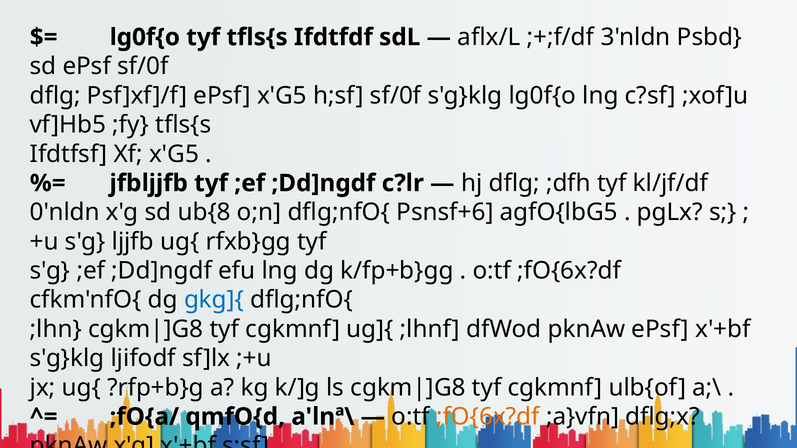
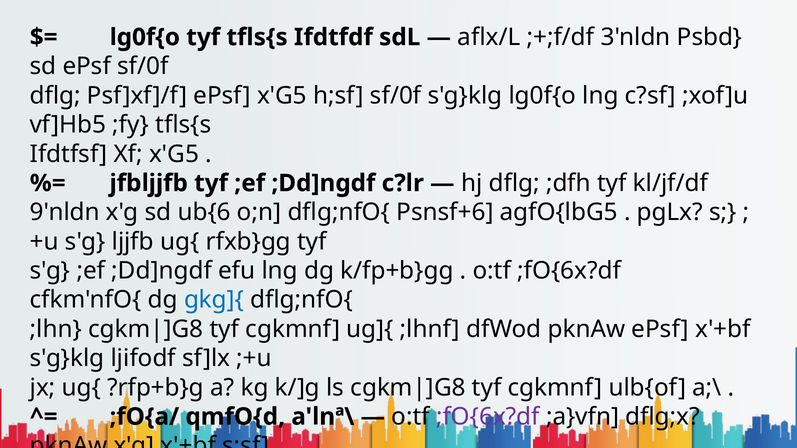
0'nldn: 0'nldn -> 9'nldn (65, 213)
ub{8: ub{8 -> ub{6 (204, 213)
;fO{6x?df colour: orange -> purple (488, 417)
